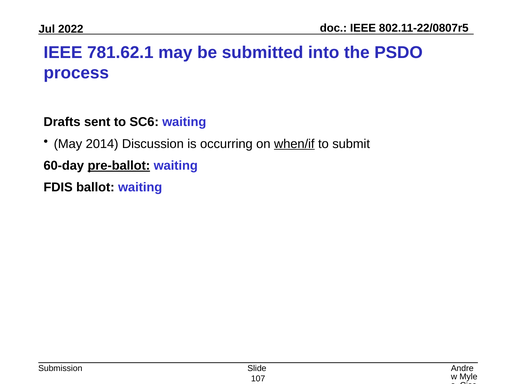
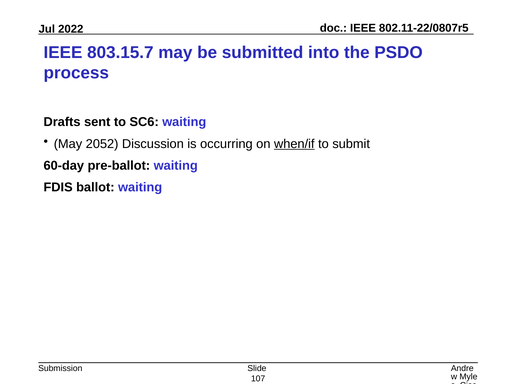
781.62.1: 781.62.1 -> 803.15.7 (120, 52)
2014: 2014 -> 2052 (102, 144)
pre-ballot underline: present -> none (119, 166)
